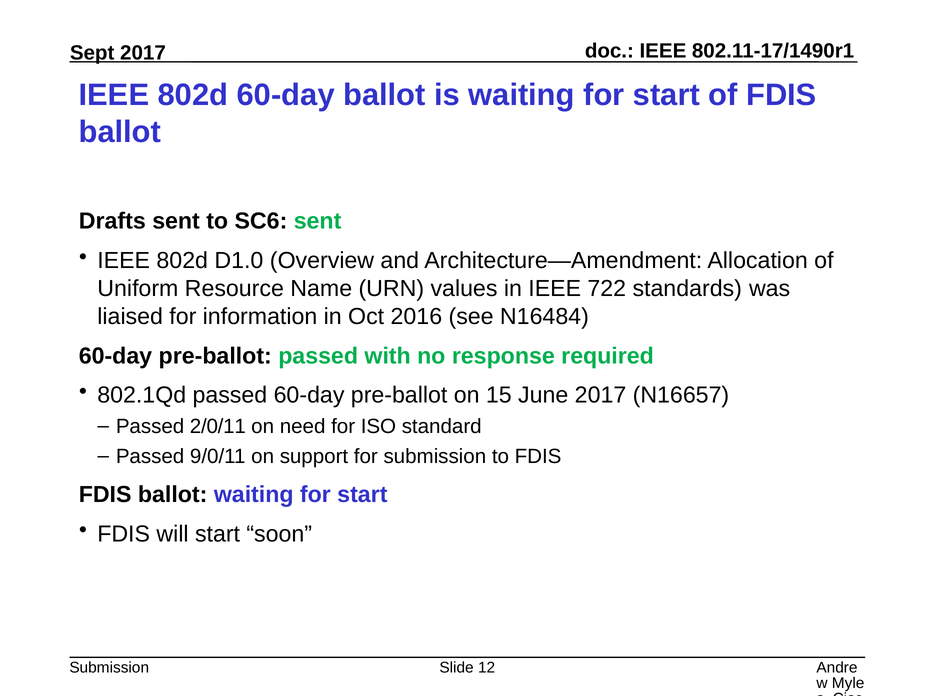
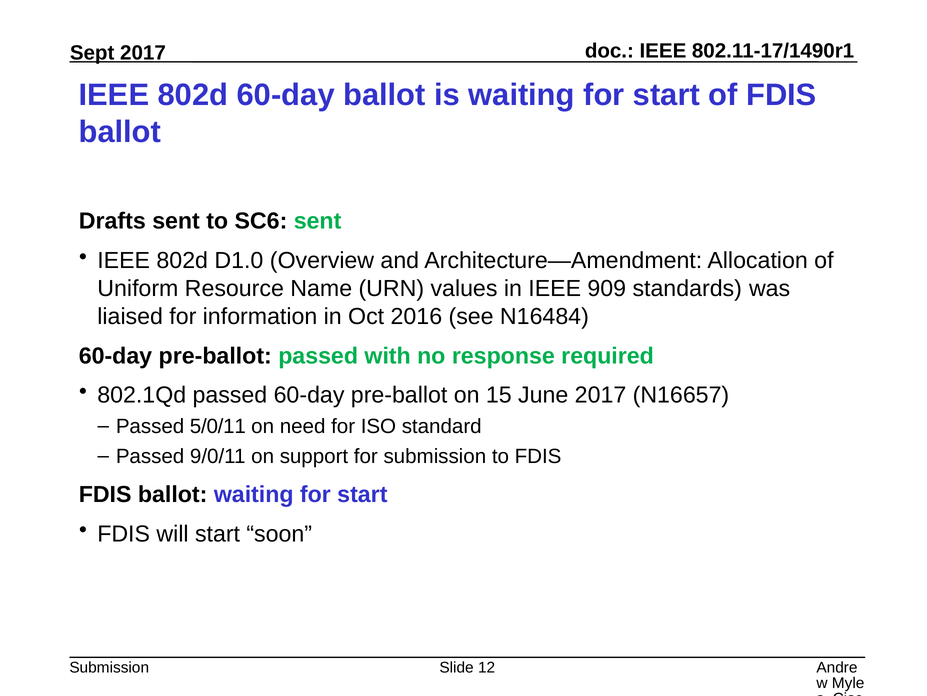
722: 722 -> 909 (607, 288)
2/0/11: 2/0/11 -> 5/0/11 (218, 426)
